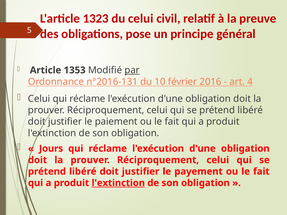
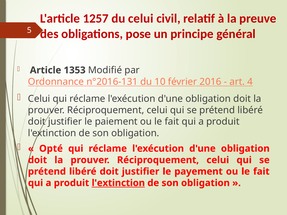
1323: 1323 -> 1257 (96, 19)
par underline: present -> none (132, 70)
Jours: Jours -> Opté (51, 149)
